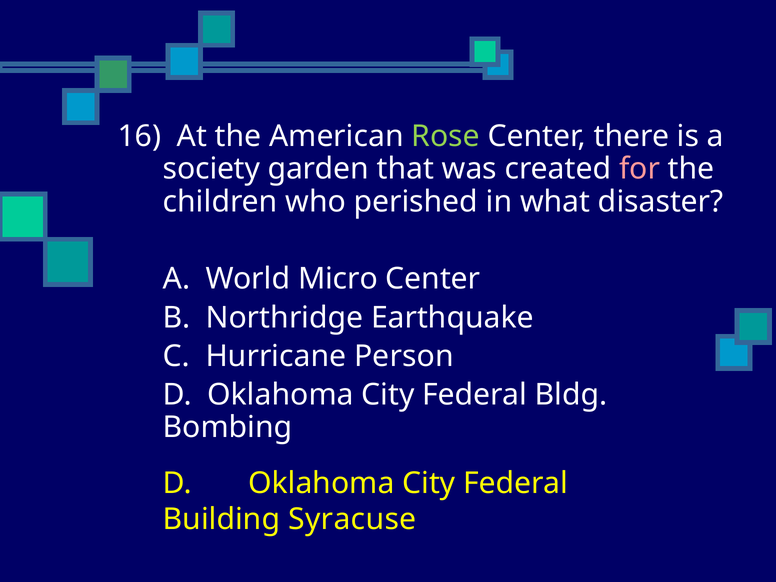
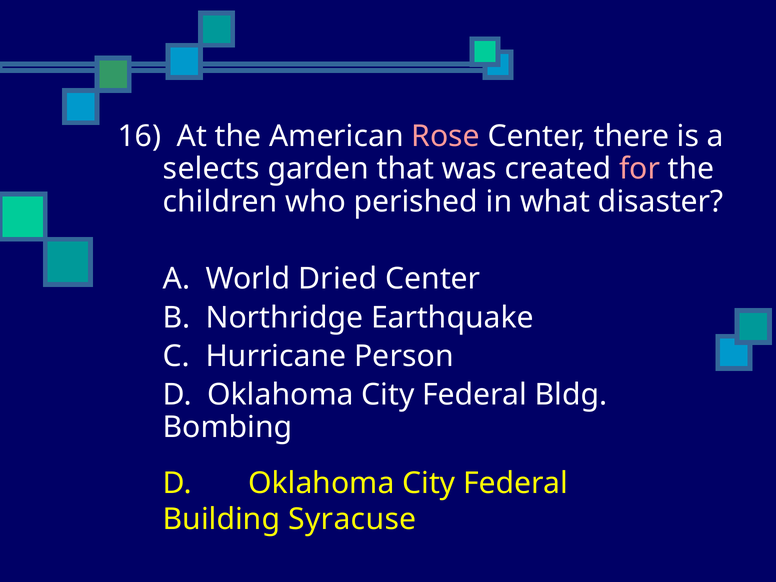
Rose colour: light green -> pink (446, 136)
society: society -> selects (211, 169)
Micro: Micro -> Dried (338, 279)
